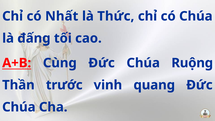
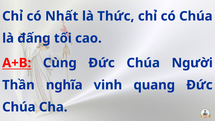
Ruộng: Ruộng -> Người (192, 63)
trước: trước -> nghĩa (64, 85)
